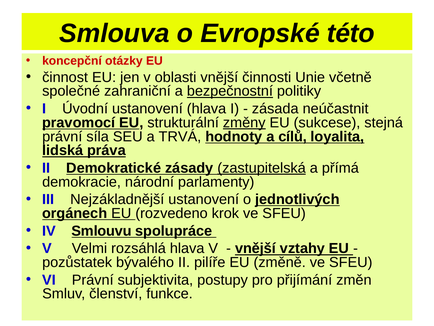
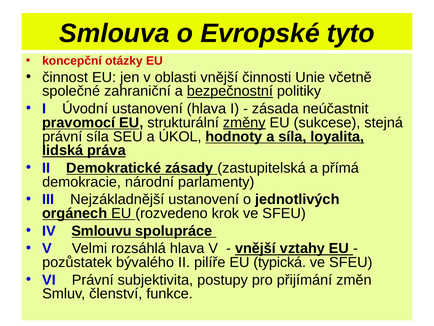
této: této -> tyto (351, 33)
TRVÁ: TRVÁ -> ÚKOL (180, 136)
a cílů: cílů -> síla (292, 136)
zastupitelská underline: present -> none (262, 168)
jednotlivých underline: present -> none (297, 199)
změně: změně -> typická (280, 262)
